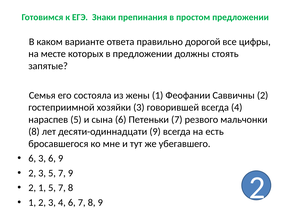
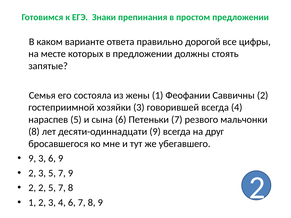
есть: есть -> друг (215, 132)
6: 6 -> 9 (32, 159)
2 1: 1 -> 2 (42, 188)
